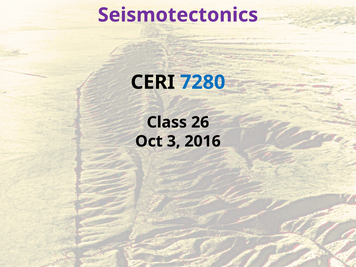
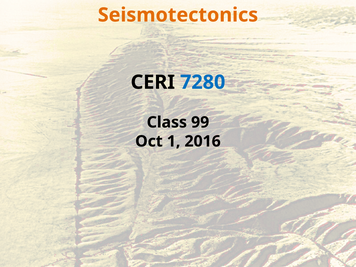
Seismotectonics colour: purple -> orange (178, 15)
26: 26 -> 99 (200, 122)
3: 3 -> 1 (174, 141)
